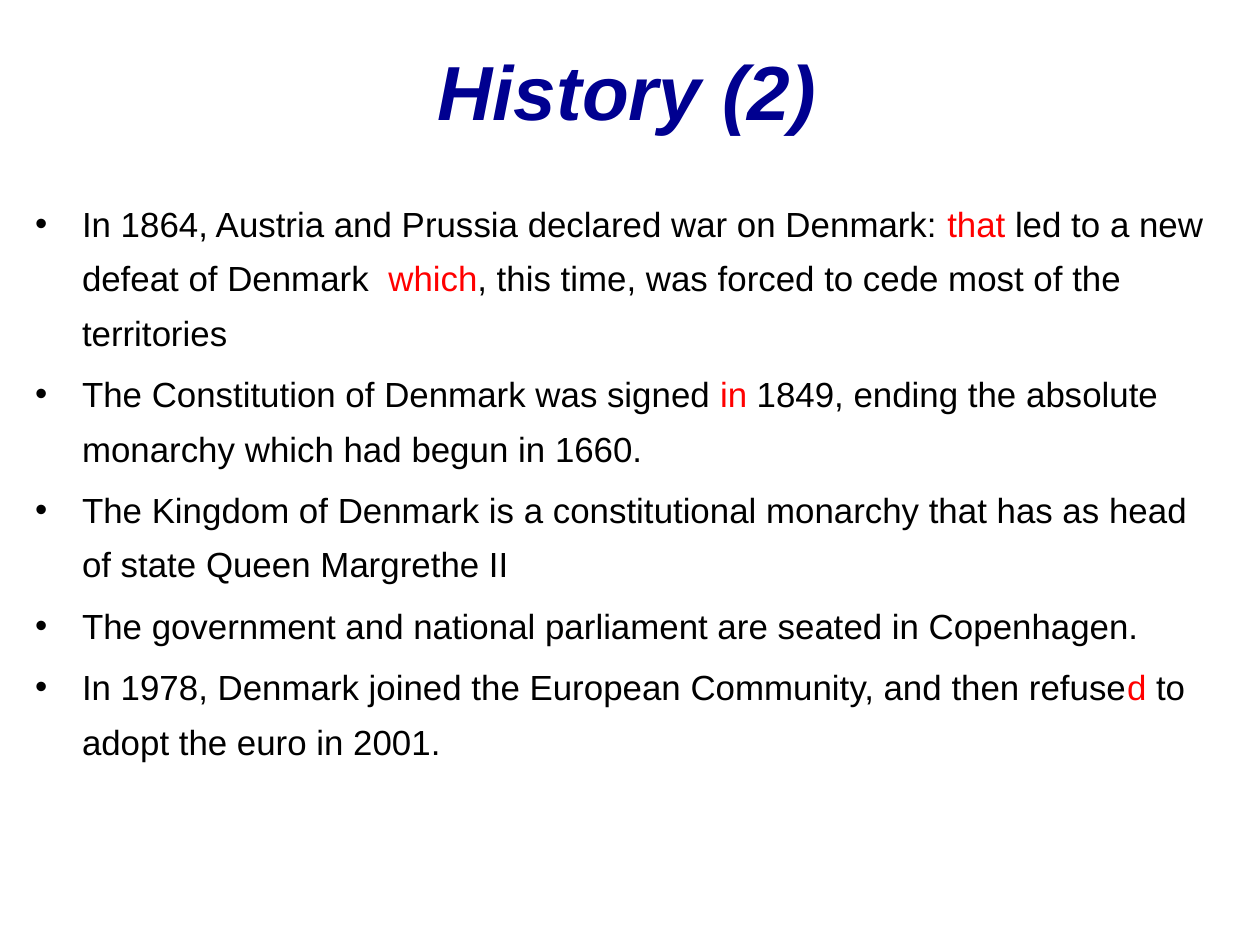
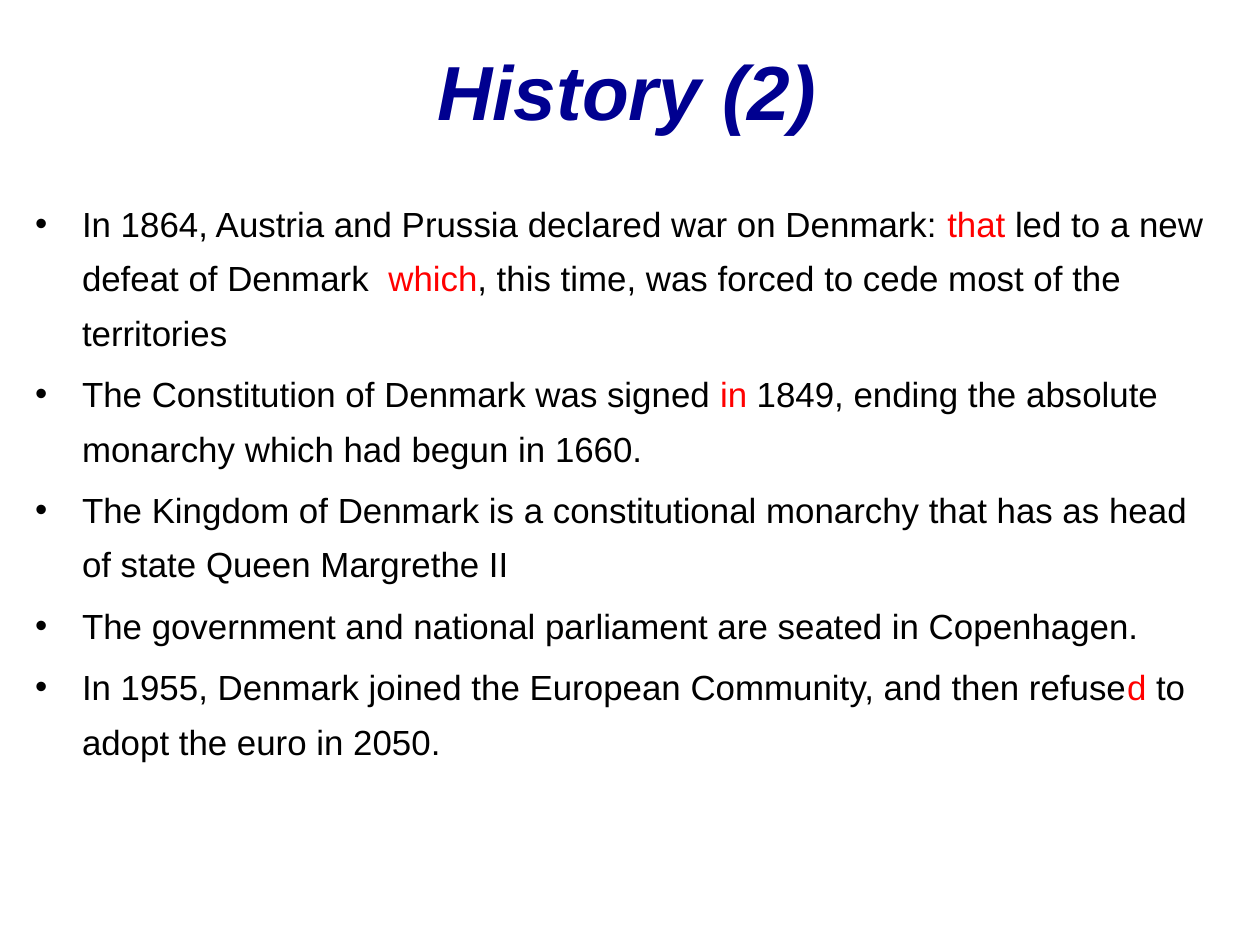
1978: 1978 -> 1955 (164, 689)
2001: 2001 -> 2050 (397, 743)
